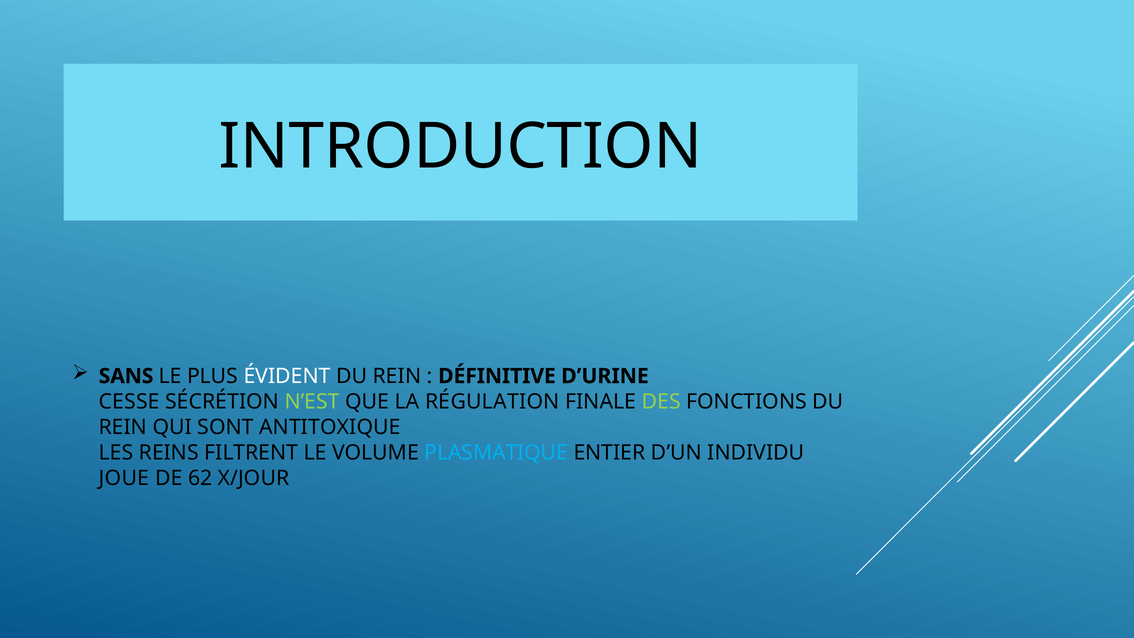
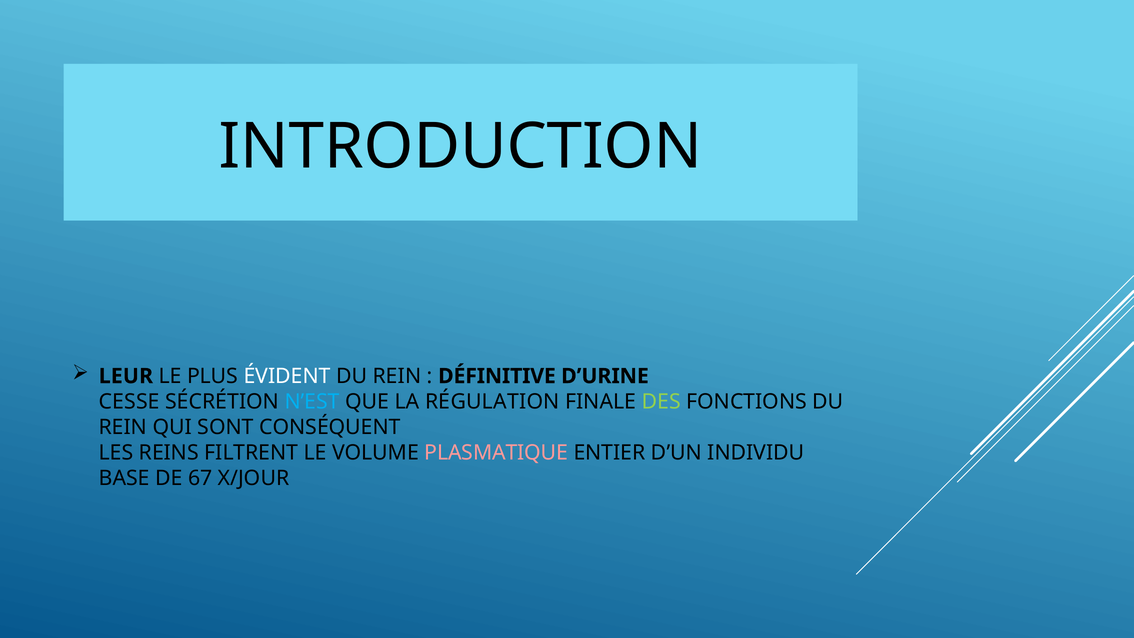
SANS: SANS -> LEUR (126, 376)
N’EST colour: light green -> light blue (312, 402)
ANTITOXIQUE: ANTITOXIQUE -> CONSÉQUENT (330, 427)
PLASMATIQUE colour: light blue -> pink (496, 453)
JOUE: JOUE -> BASE (124, 478)
62: 62 -> 67 (200, 478)
